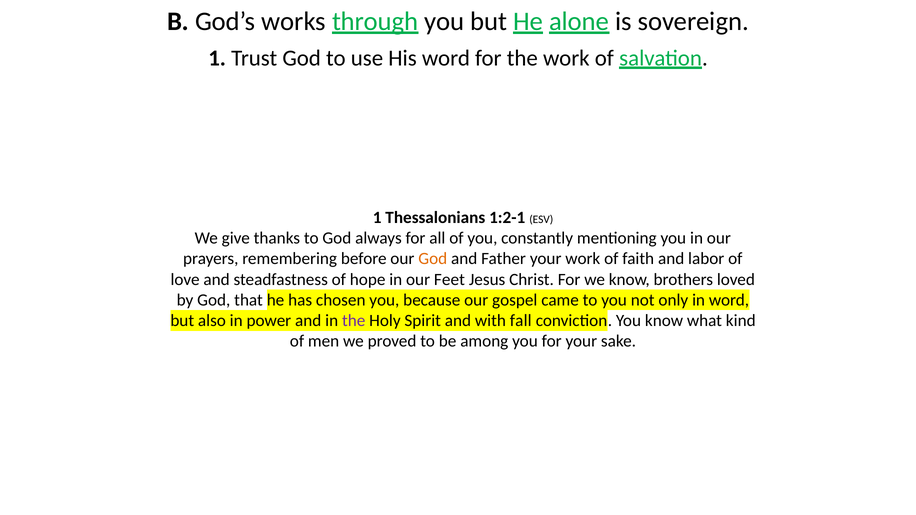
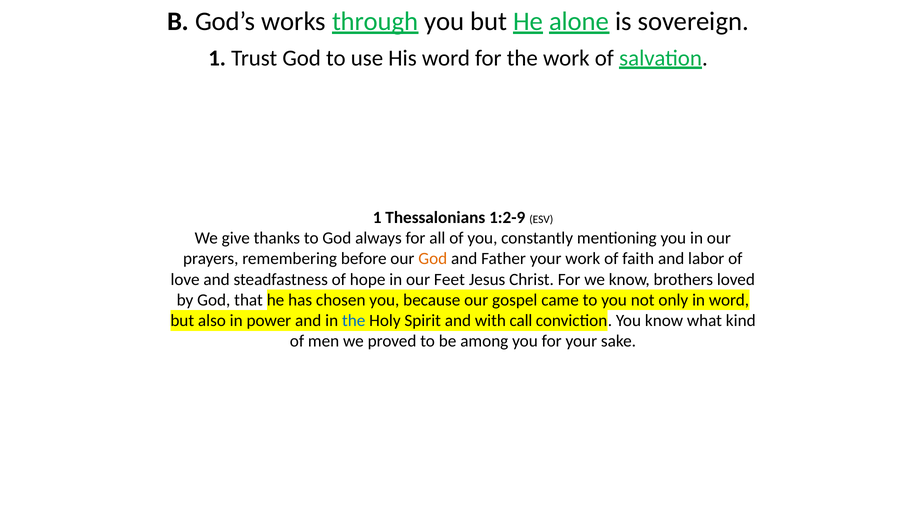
1:2-1: 1:2-1 -> 1:2-9 (507, 218)
the colour: purple -> blue (354, 321)
fall: fall -> call (521, 321)
